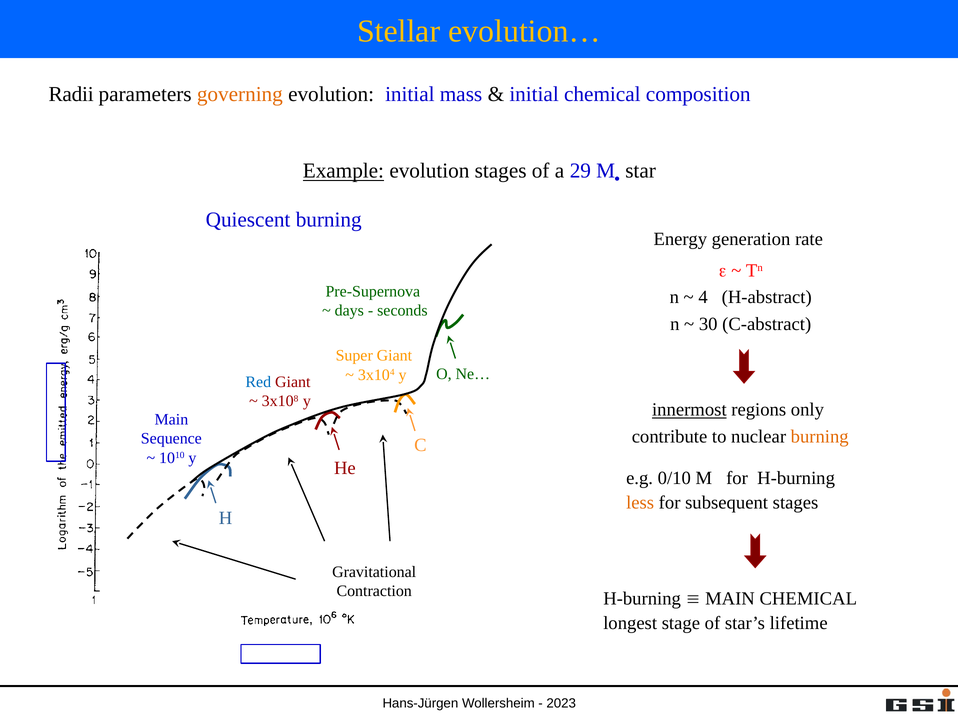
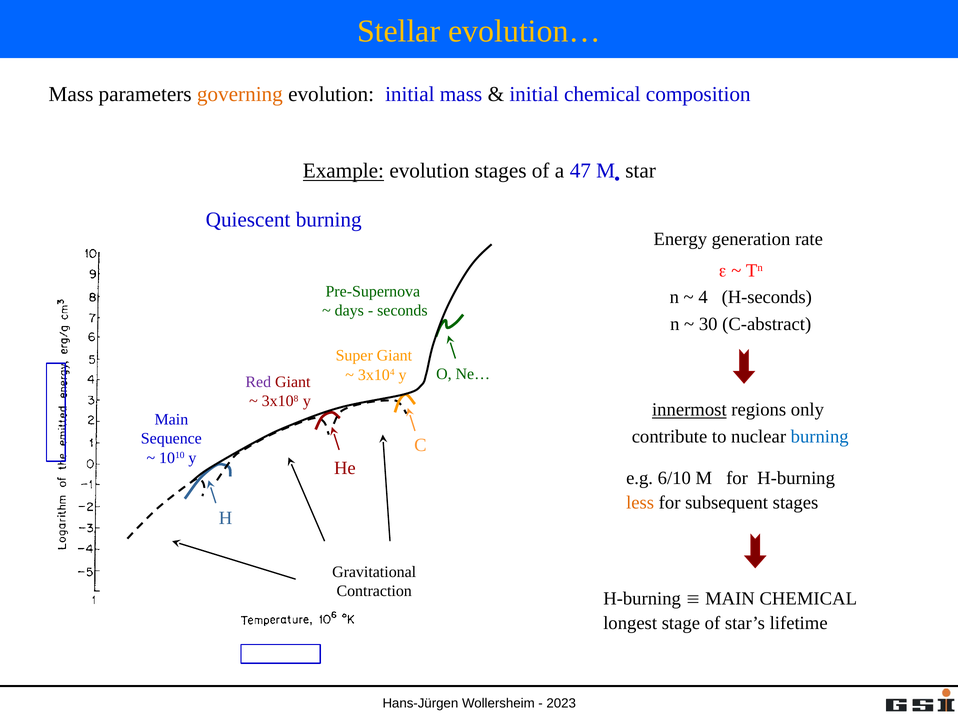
Radii: Radii -> Mass (71, 94)
29: 29 -> 47 (580, 171)
H-abstract: H-abstract -> H-seconds (767, 298)
Red colour: blue -> purple (258, 382)
burning colour: orange -> blue (820, 437)
0/10: 0/10 -> 6/10 (674, 478)
